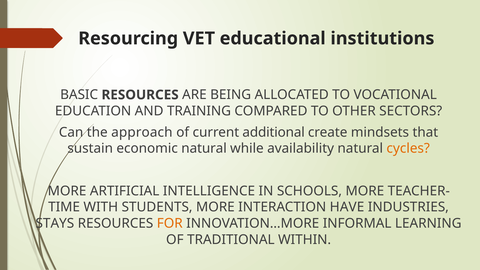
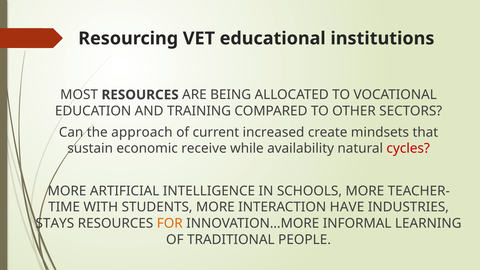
BASIC: BASIC -> MOST (79, 95)
additional: additional -> increased (274, 132)
economic natural: natural -> receive (204, 148)
cycles colour: orange -> red (408, 148)
WITHIN: WITHIN -> PEOPLE (305, 240)
